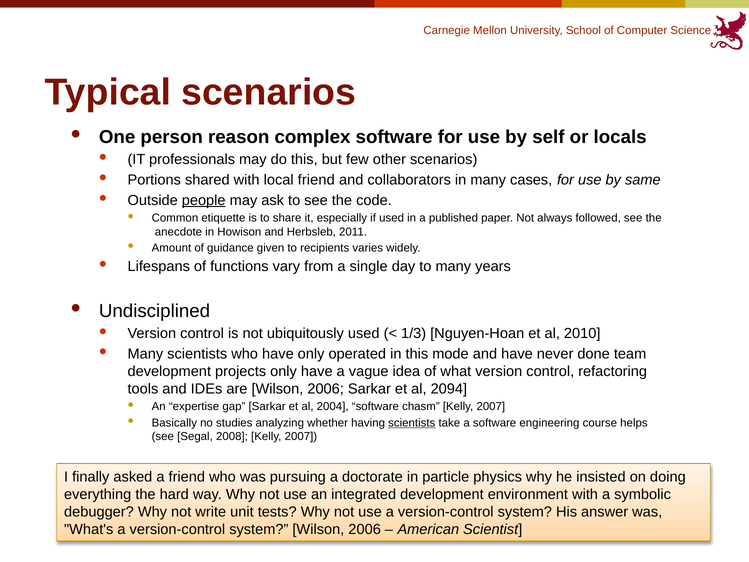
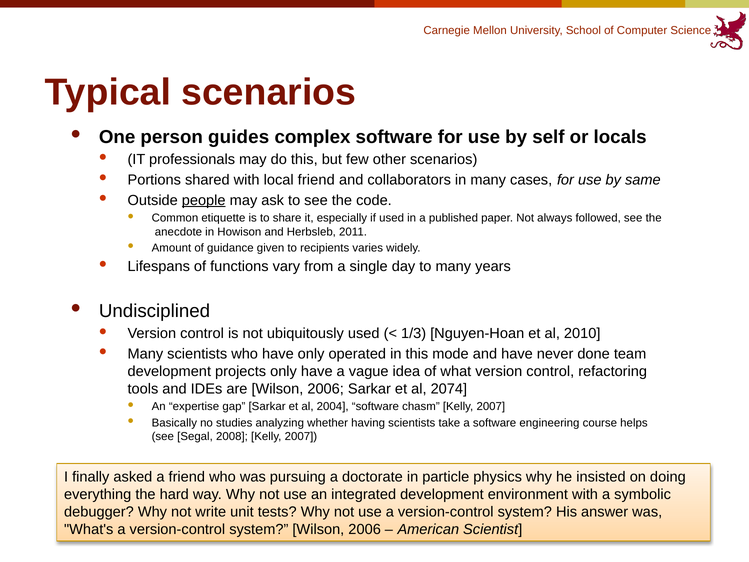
reason: reason -> guides (239, 137)
2094: 2094 -> 2074 (449, 389)
scientists underline: present -> none (412, 423)
